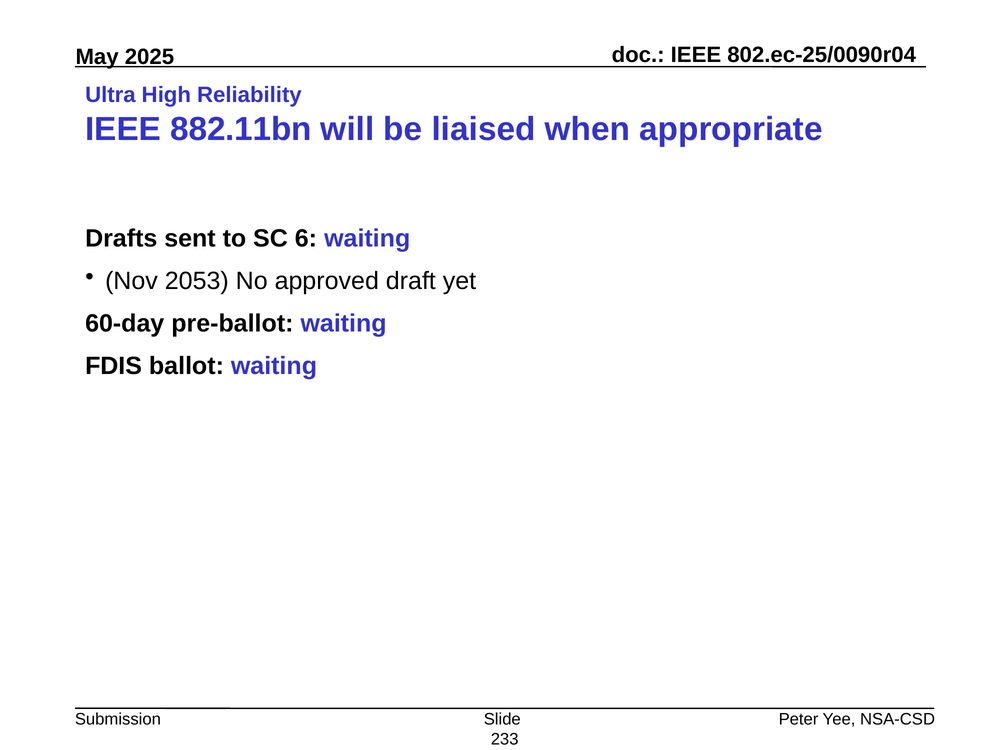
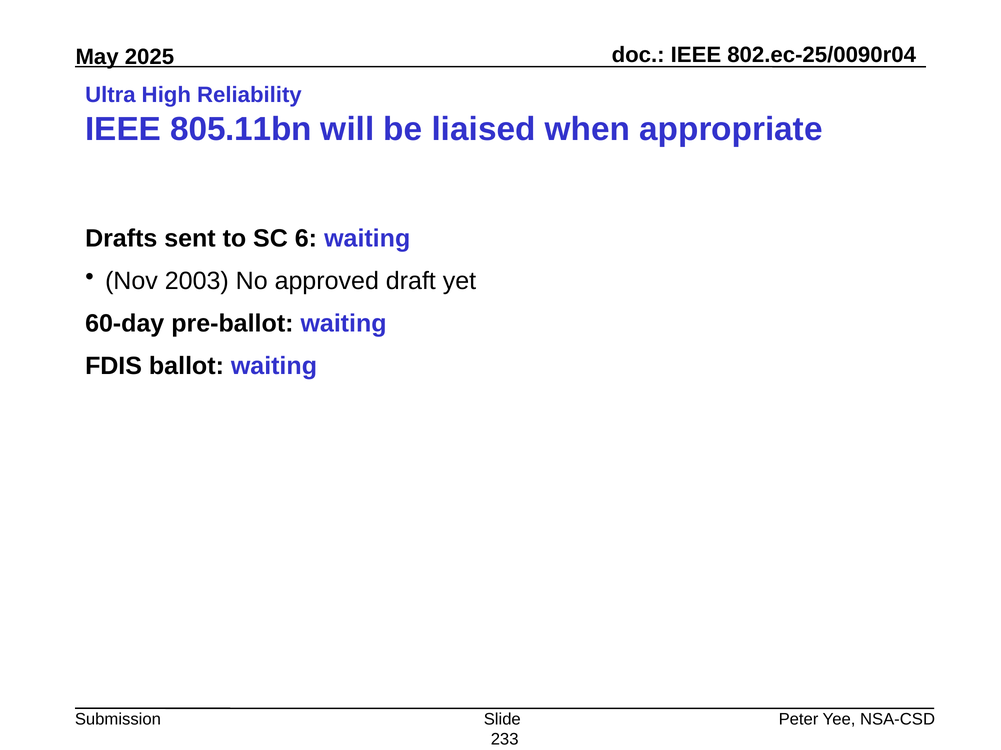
882.11bn: 882.11bn -> 805.11bn (241, 129)
2053: 2053 -> 2003 (197, 281)
